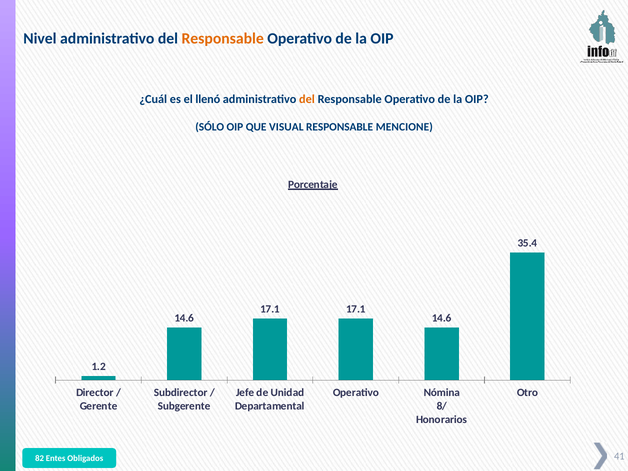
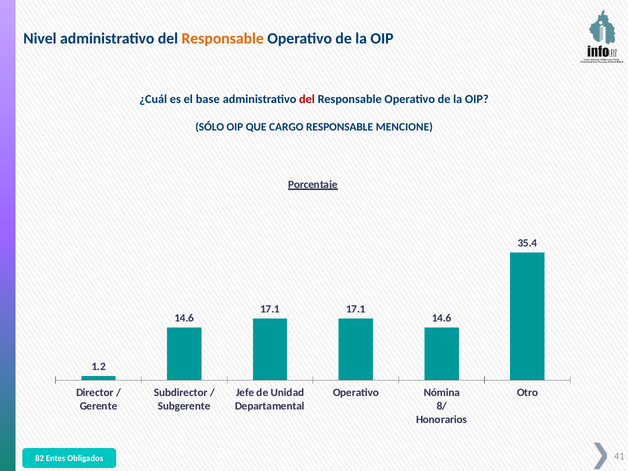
llenó: llenó -> base (208, 99)
del colour: orange -> red (307, 99)
VISUAL: VISUAL -> CARGO (286, 127)
